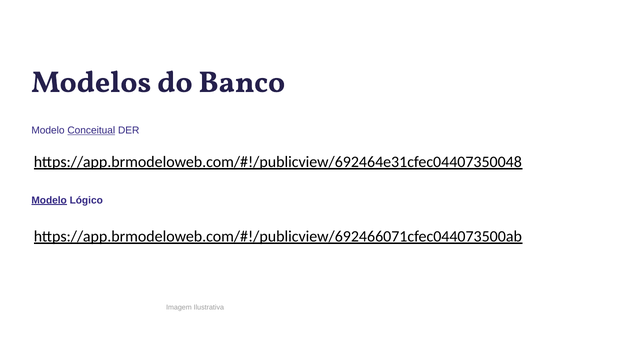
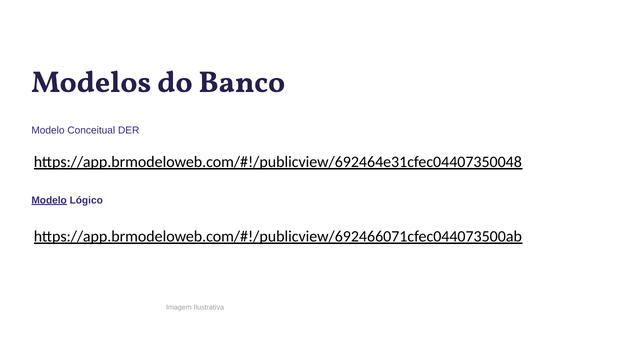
Conceitual underline: present -> none (91, 130)
